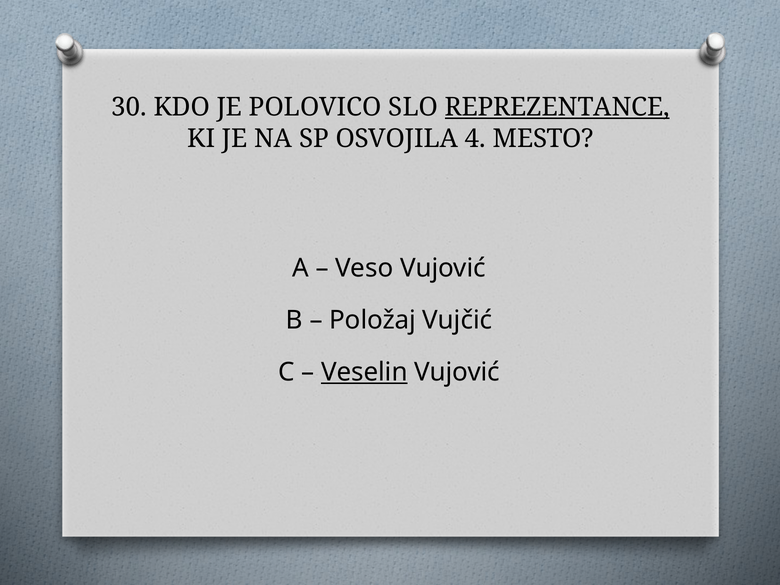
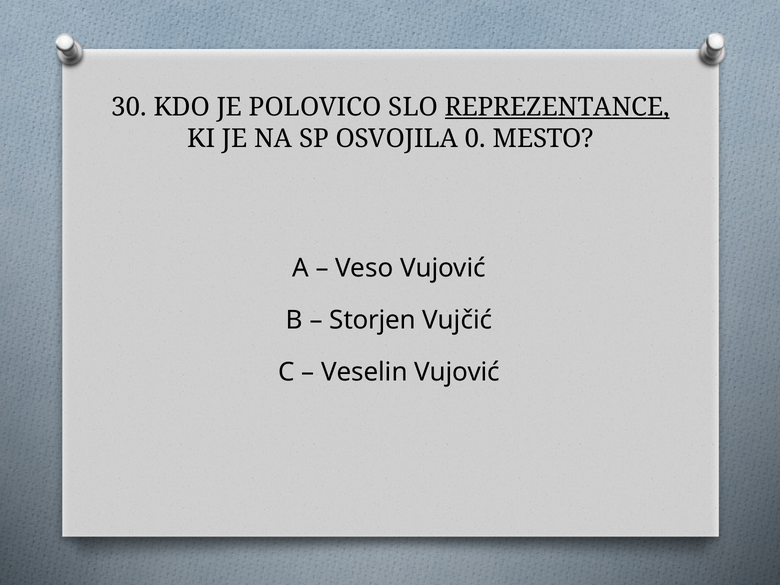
4: 4 -> 0 (475, 138)
Položaj: Položaj -> Storjen (373, 320)
Veselin underline: present -> none (364, 372)
